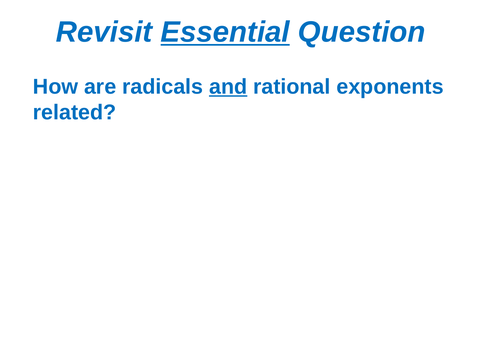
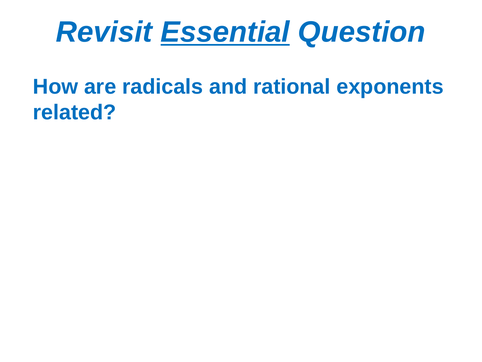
and underline: present -> none (228, 87)
